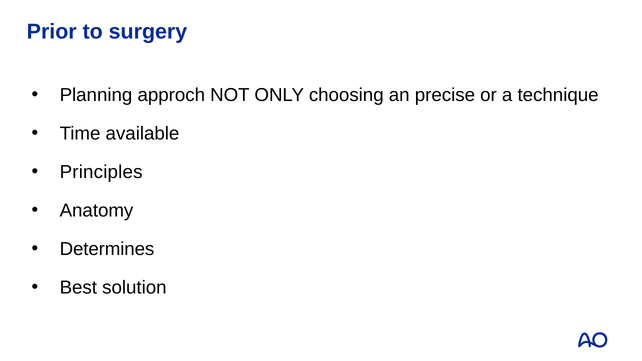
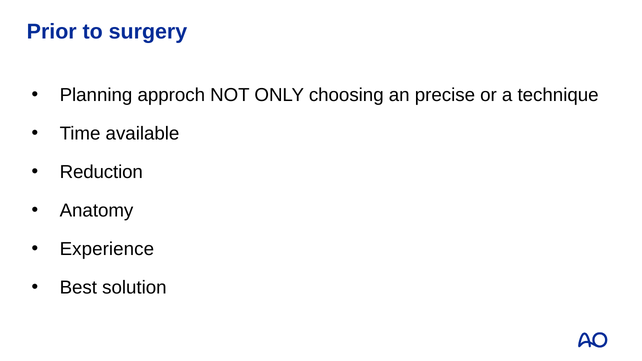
Principles: Principles -> Reduction (101, 172)
Determines: Determines -> Experience (107, 249)
